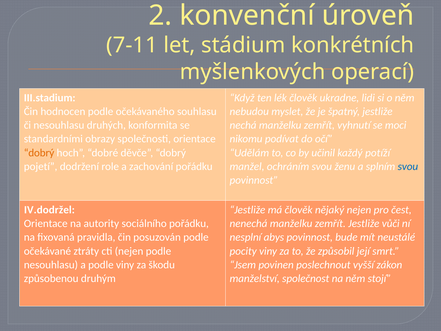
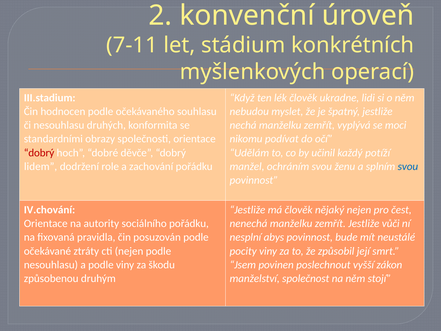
vyhnutí: vyhnutí -> vyplývá (354, 125)
dobrý colour: orange -> red (39, 153)
pojetí: pojetí -> lidem (41, 166)
IV.dodržel: IV.dodržel -> IV.chování (49, 210)
